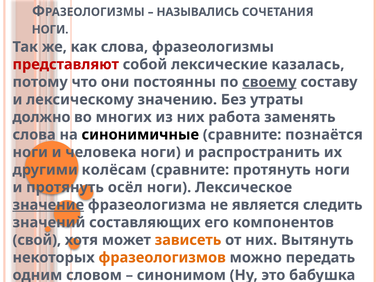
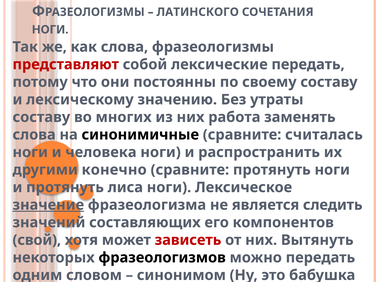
НАЗЫВАЛИСЬ: НАЗЫВАЛИСЬ -> ЛАТИНСКОГО (198, 12)
лексические казалась: казалась -> передать (308, 64)
своему underline: present -> none (269, 82)
должно: должно -> составу (41, 117)
познаётся: познаётся -> считалась (324, 135)
колёсам: колёсам -> конечно (114, 170)
осёл: осёл -> лиса (125, 187)
зависеть colour: orange -> red (188, 240)
фразеологизмов colour: orange -> black (162, 258)
